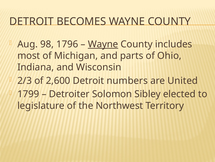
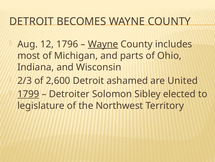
98: 98 -> 12 (47, 44)
numbers: numbers -> ashamed (127, 80)
1799 underline: none -> present (28, 94)
